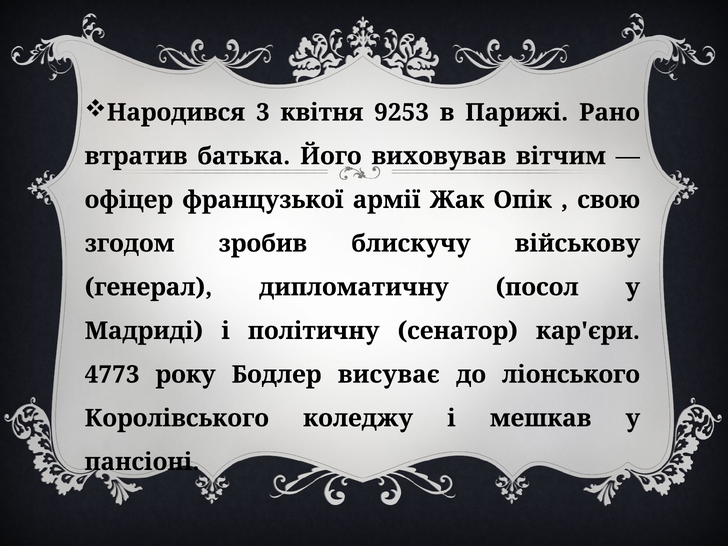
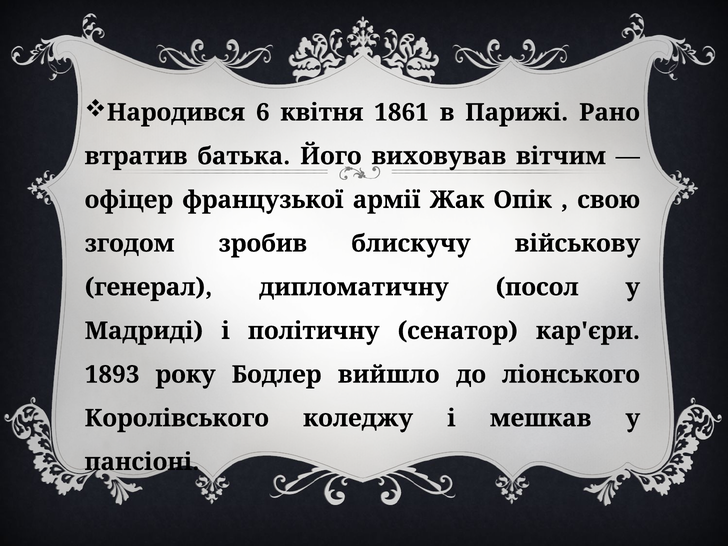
3: 3 -> 6 (263, 113)
9253: 9253 -> 1861 (402, 113)
4773: 4773 -> 1893 (112, 375)
висуває: висуває -> вийшло (389, 375)
